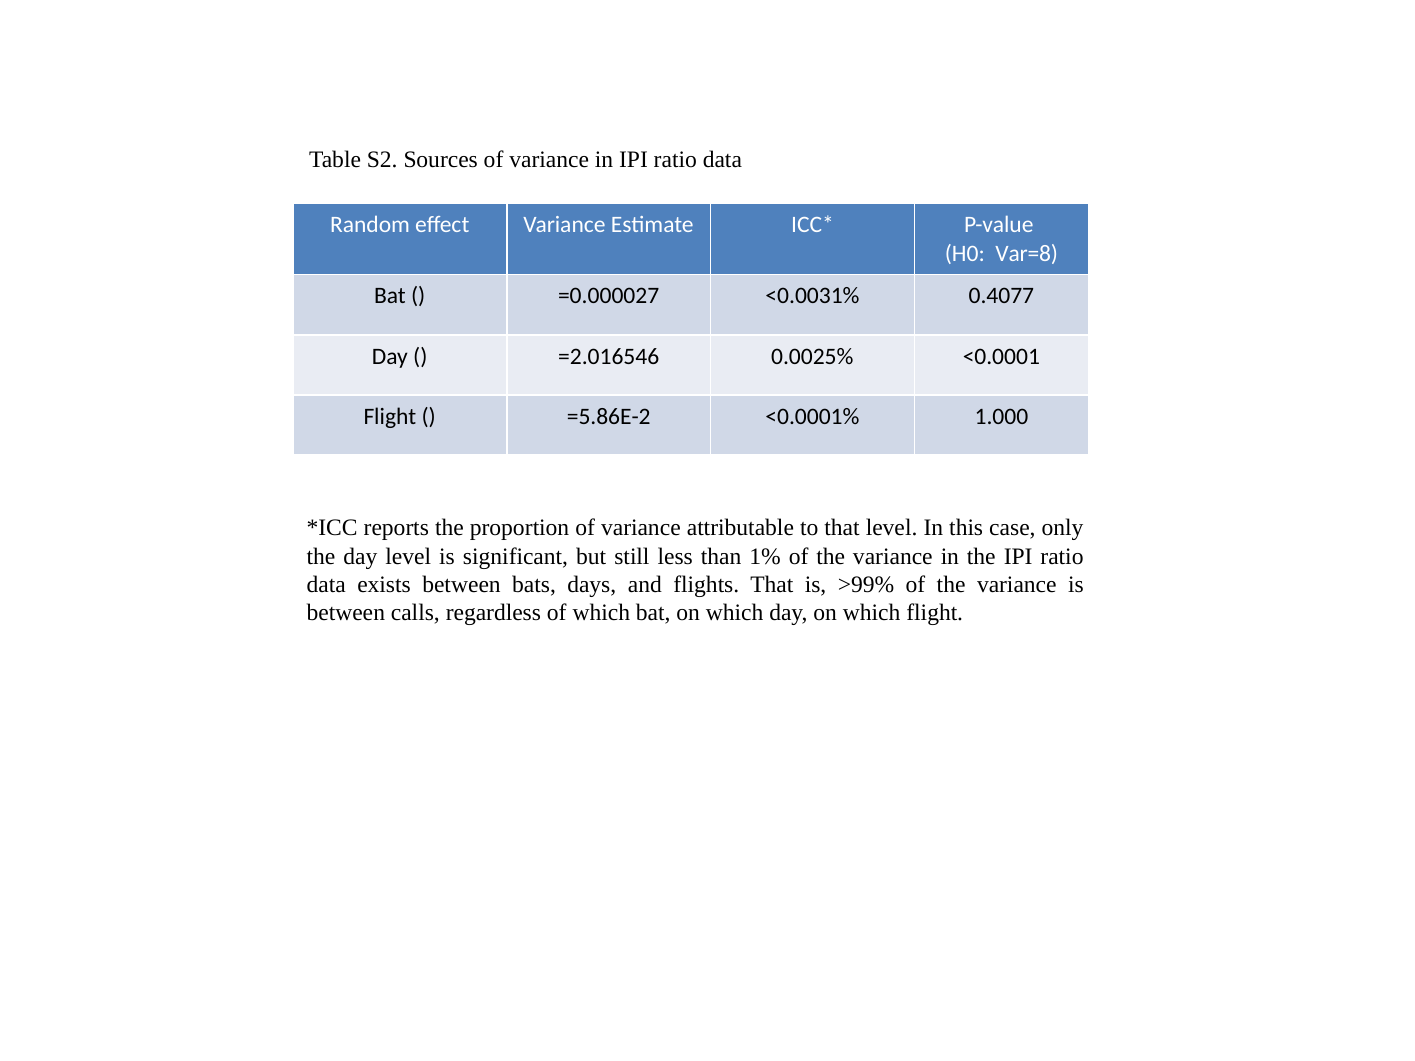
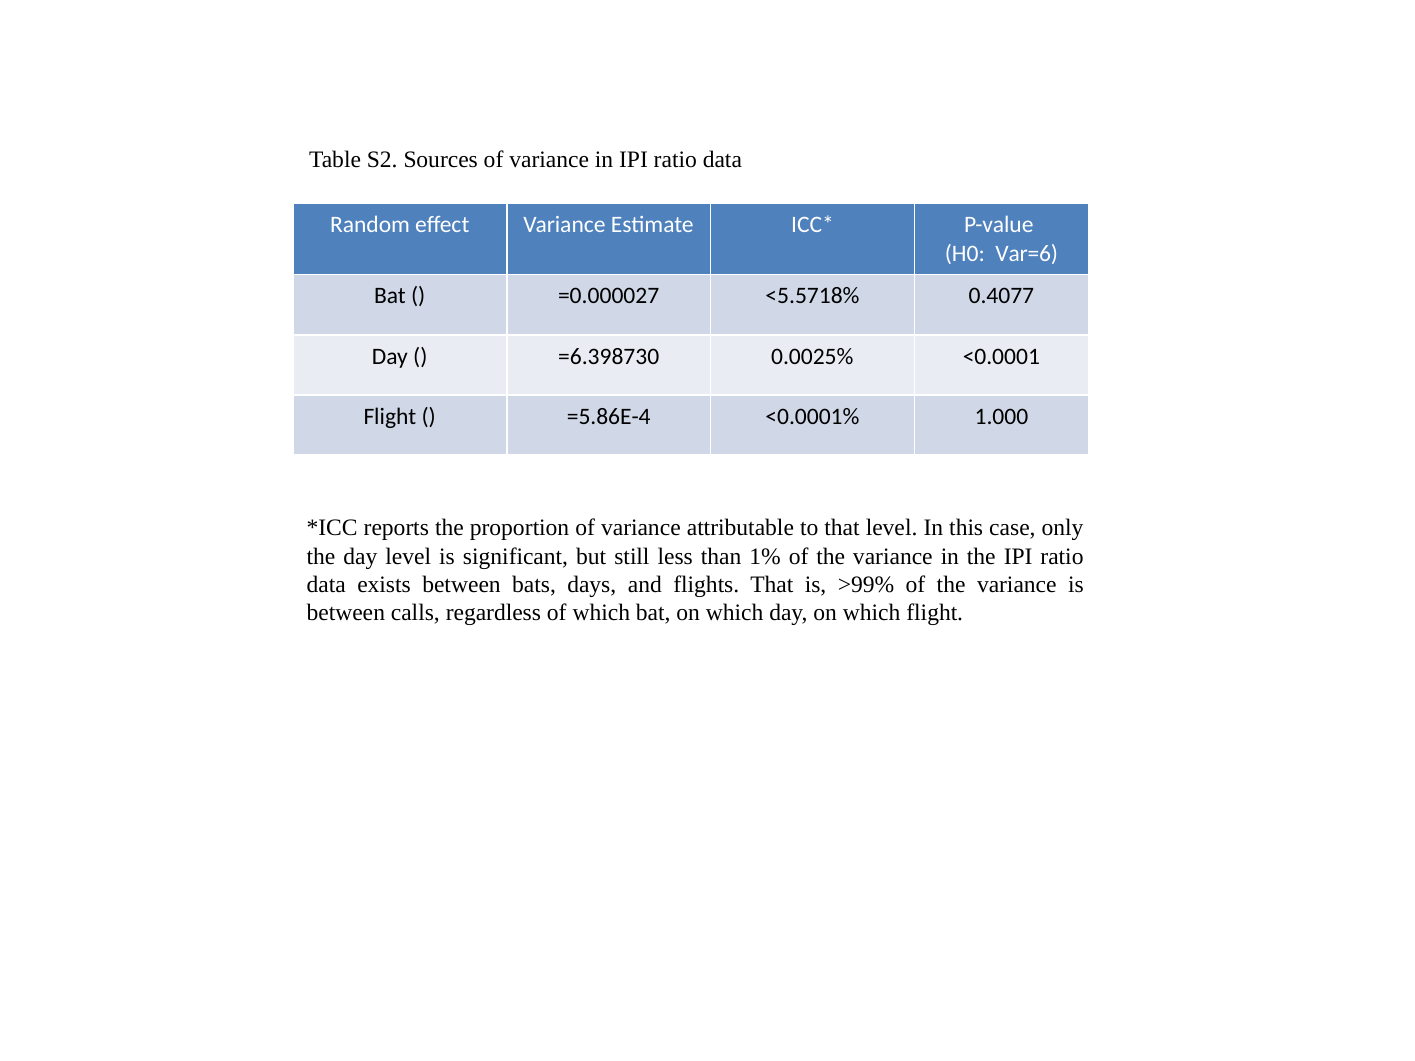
Var=8: Var=8 -> Var=6 (1027, 253)
<0.0031%: <0.0031% -> <5.5718% (813, 296)
=2.016546: =2.016546 -> =6.398730 (609, 356)
=5.86E-2: =5.86E-2 -> =5.86E-4 (609, 417)
